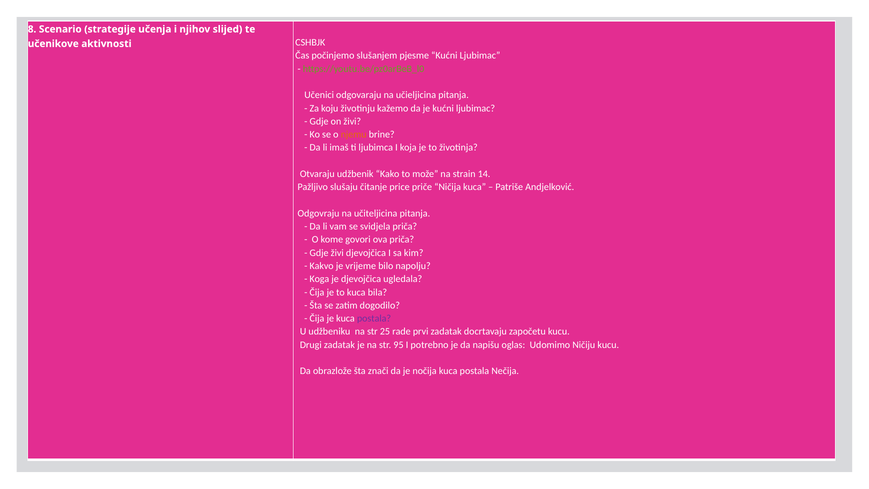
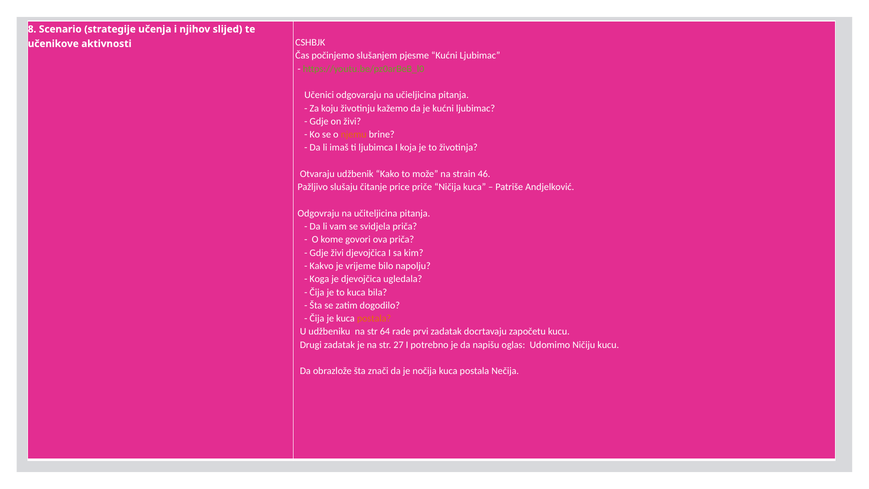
14: 14 -> 46 (484, 174)
postala colour: purple -> orange (374, 318)
25: 25 -> 64 (385, 332)
95: 95 -> 27 (399, 345)
